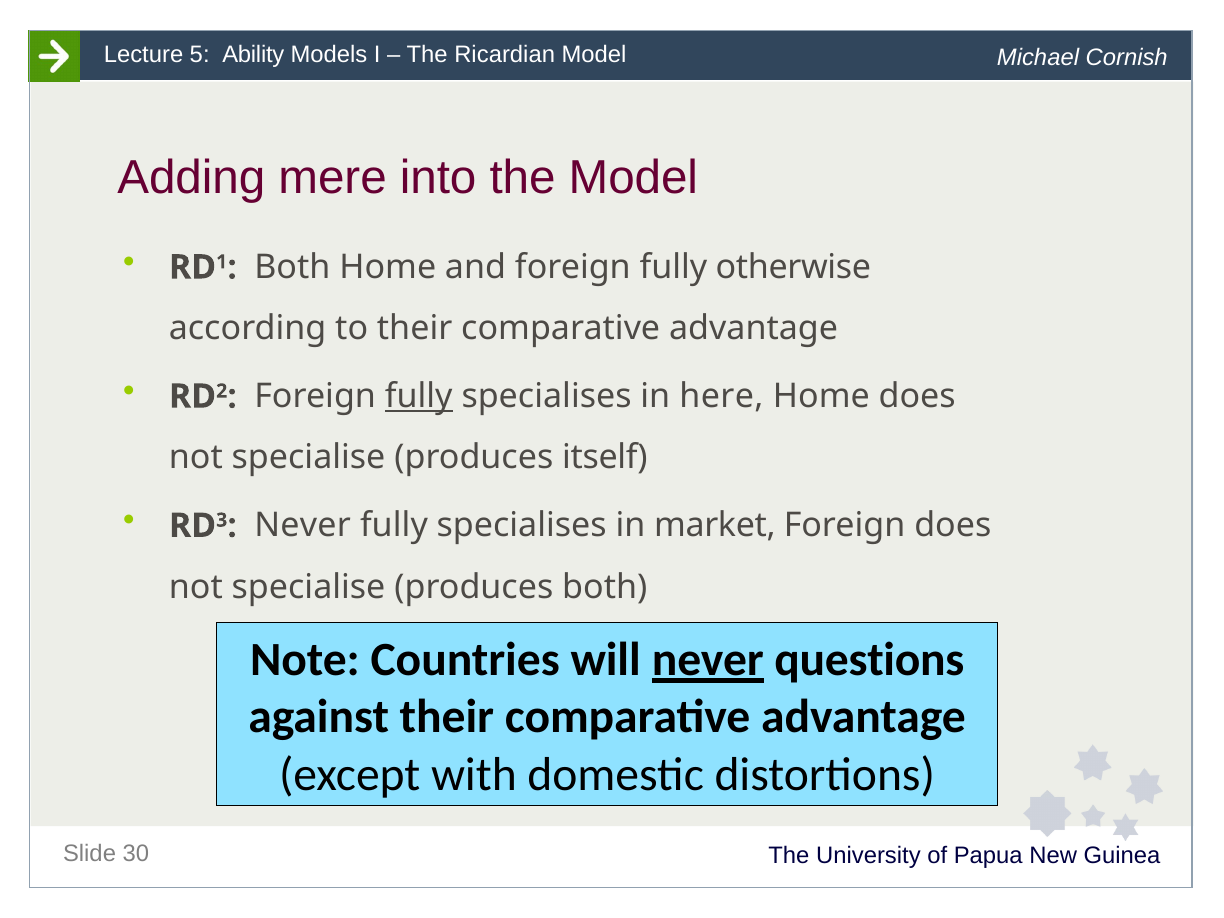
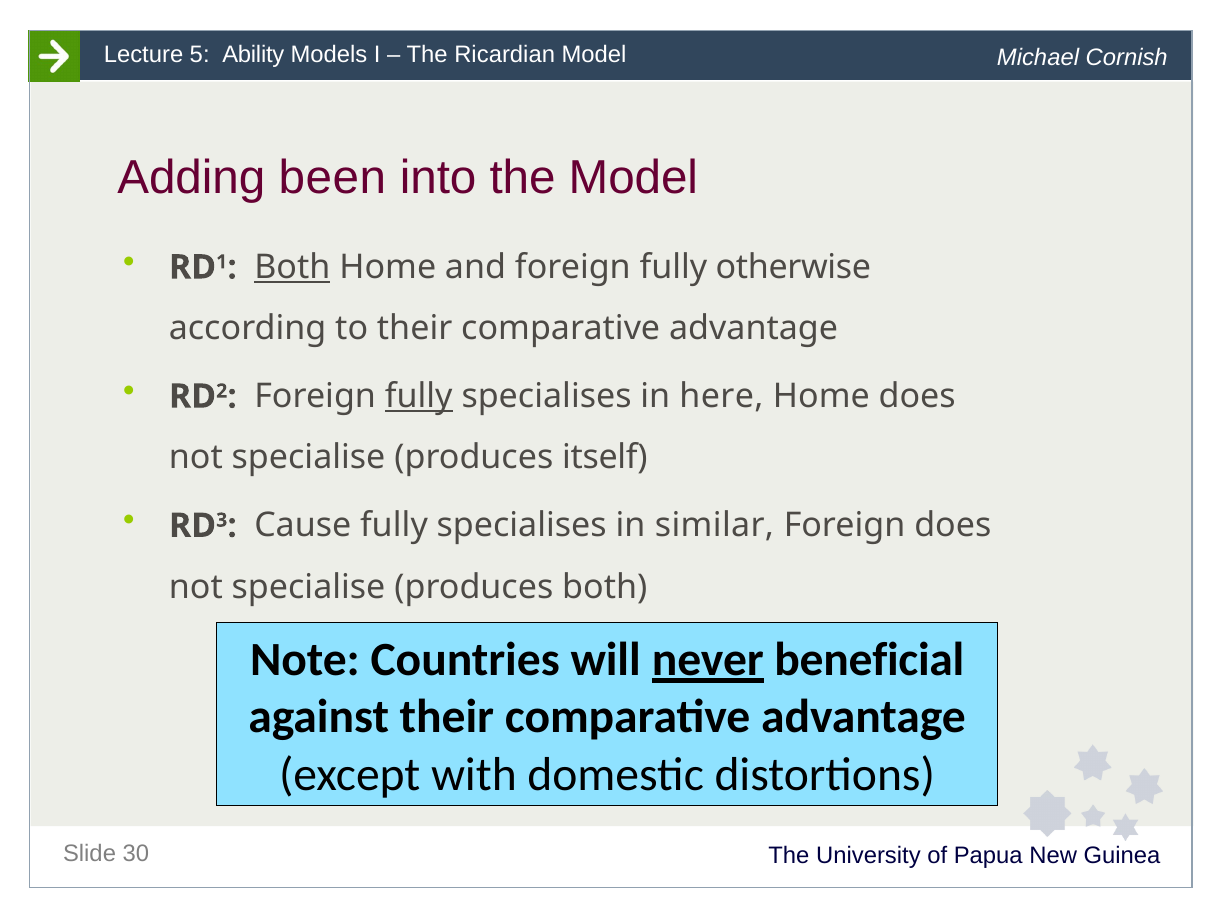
mere: mere -> been (332, 178)
Both underline: none -> present (292, 267)
RD3 Never: Never -> Cause (303, 526)
market: market -> similar (715, 526)
questions: questions -> beneficial (869, 660)
